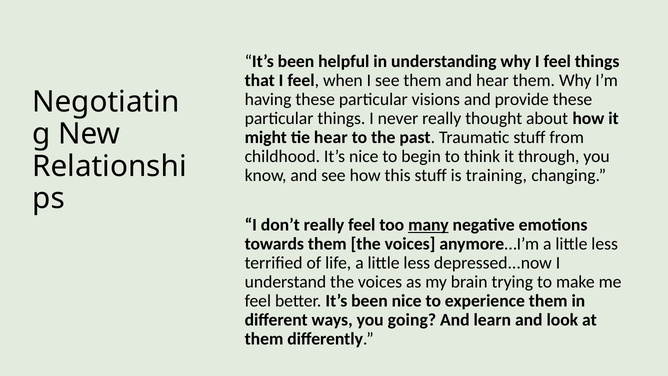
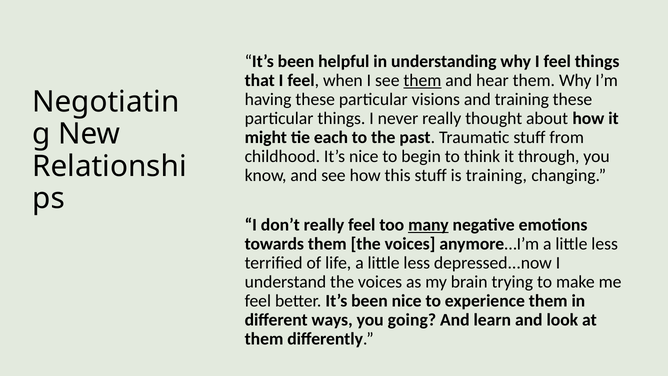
them underline: none -> present (422, 80)
and provide: provide -> training (522, 99)
tie hear: hear -> each (331, 137)
